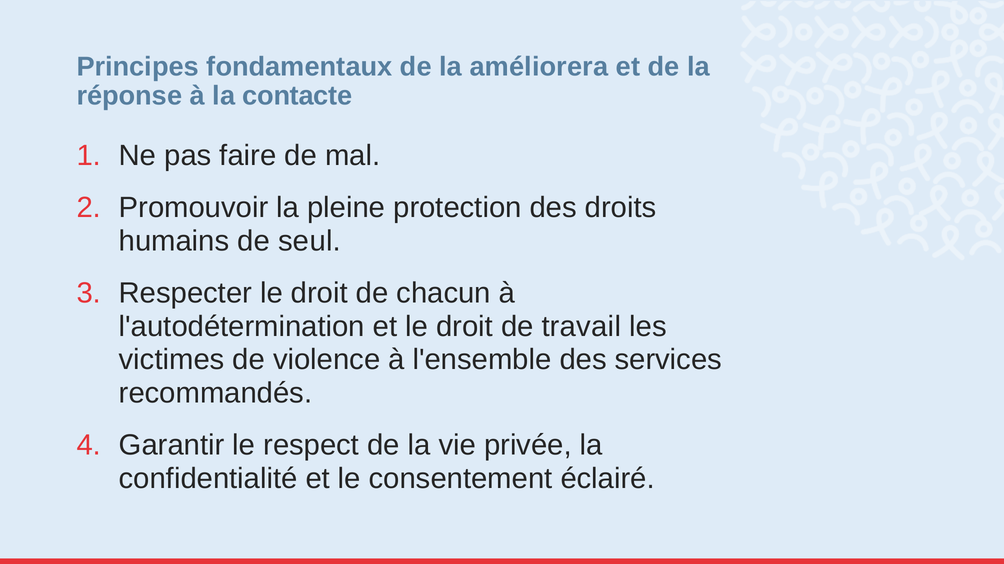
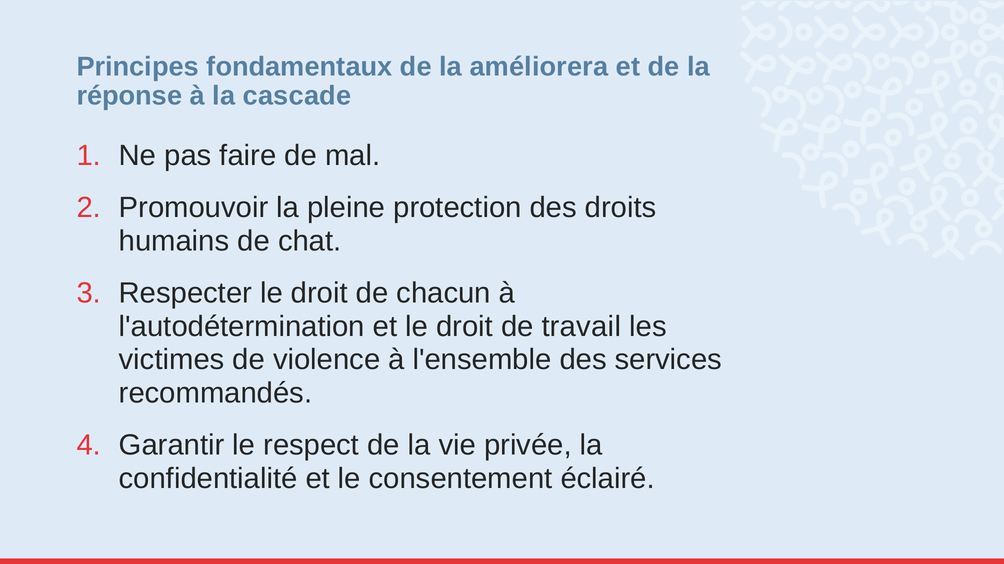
contacte: contacte -> cascade (297, 96)
seul: seul -> chat (310, 241)
